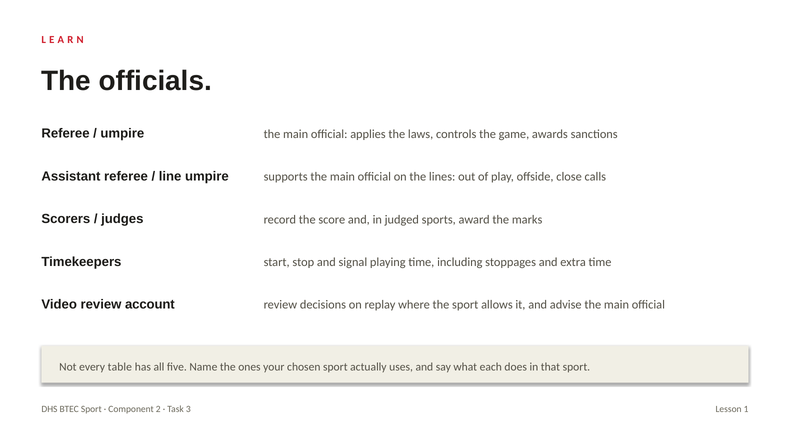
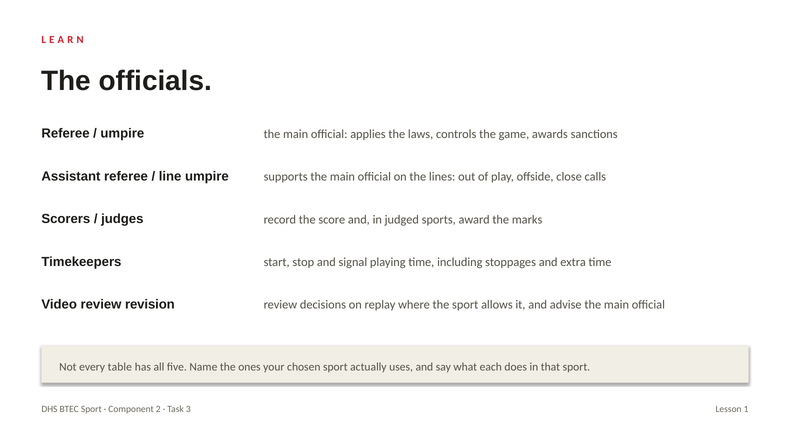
account: account -> revision (150, 304)
